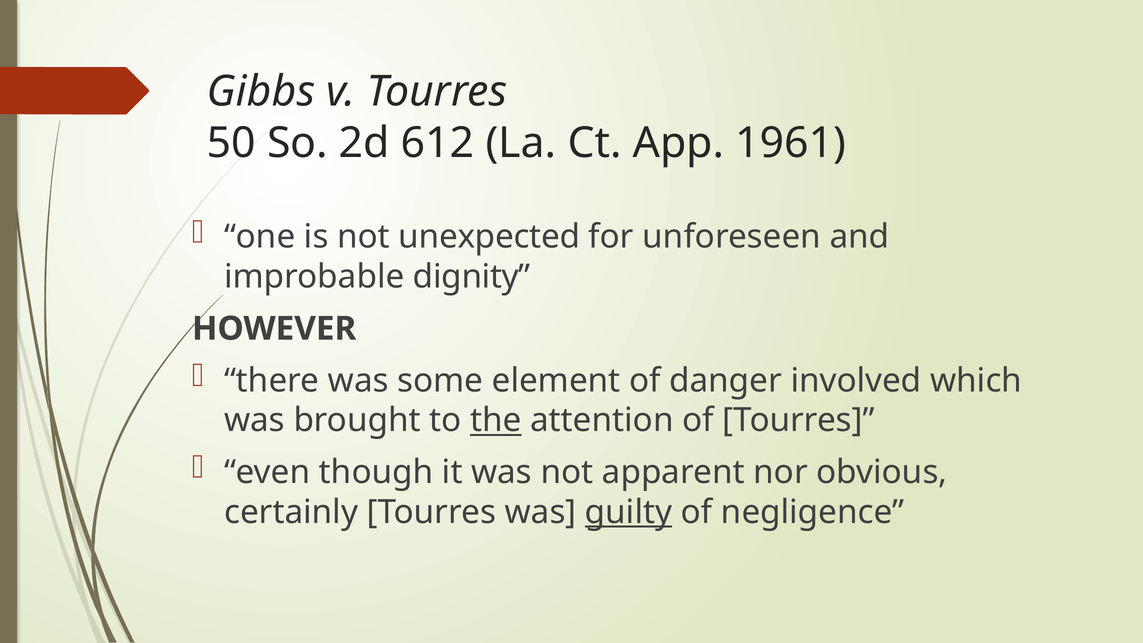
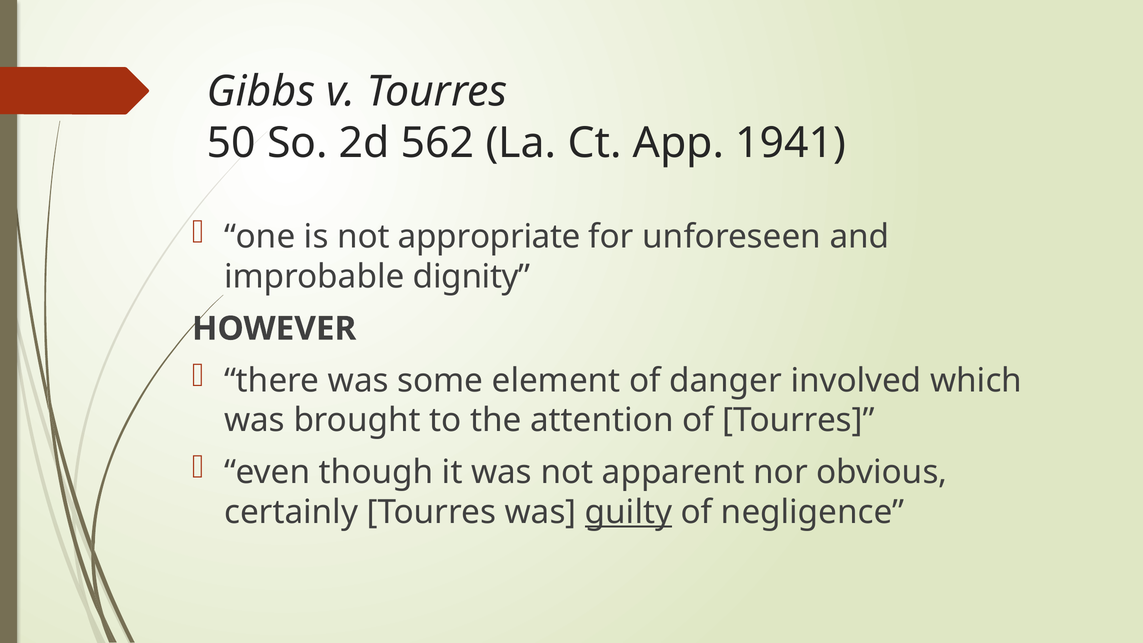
612: 612 -> 562 (438, 143)
1961: 1961 -> 1941 (791, 143)
unexpected: unexpected -> appropriate (489, 237)
the underline: present -> none (496, 420)
